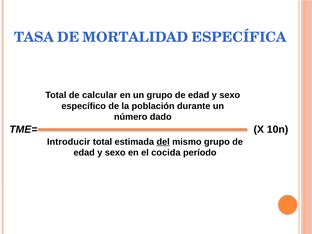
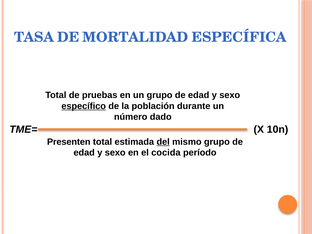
calcular: calcular -> pruebas (100, 95)
específico underline: none -> present (84, 106)
Introducir: Introducir -> Presenten (69, 142)
